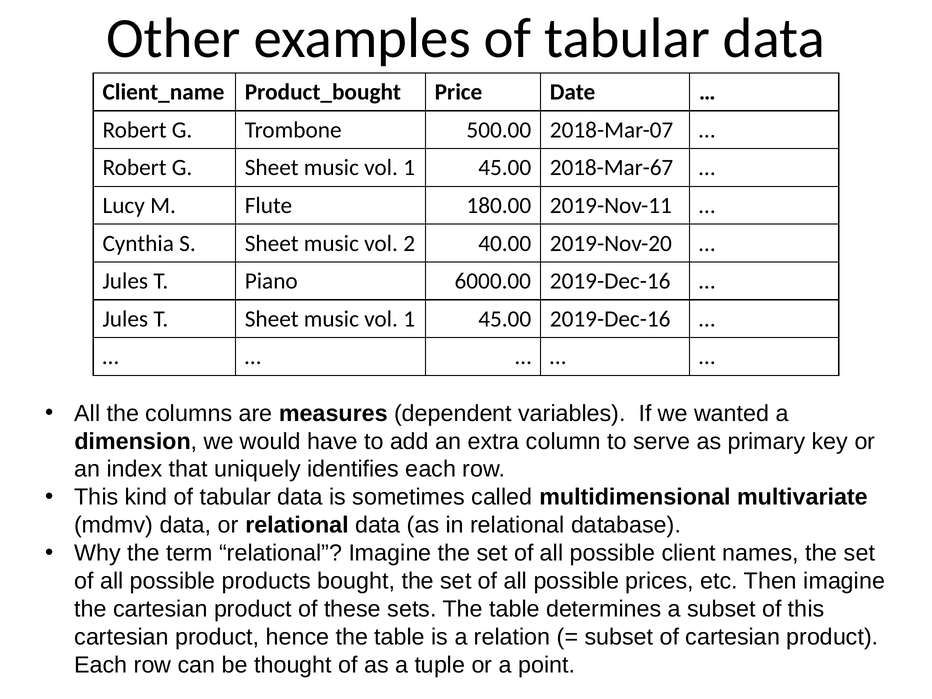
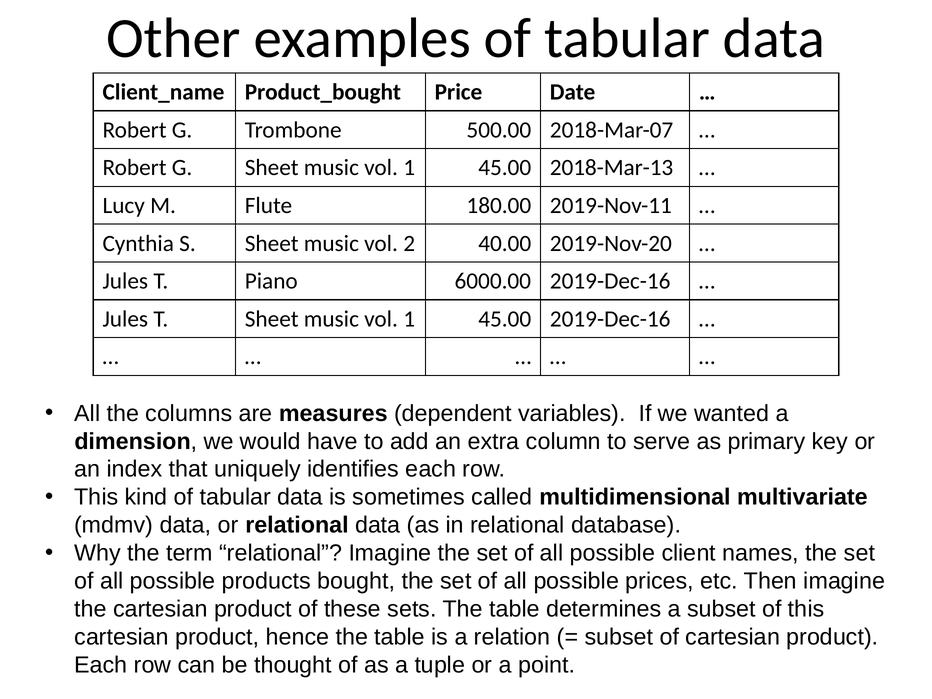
2018-Mar-67: 2018-Mar-67 -> 2018-Mar-13 (612, 168)
